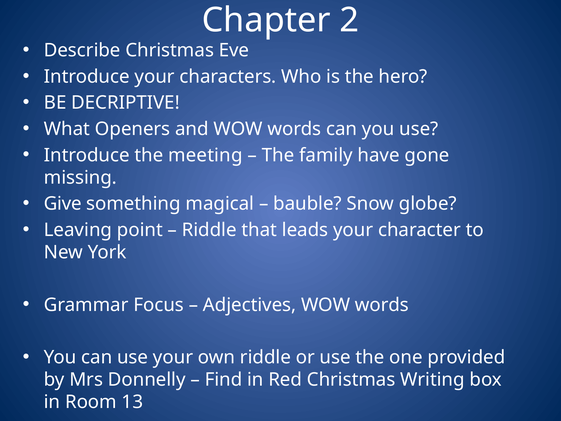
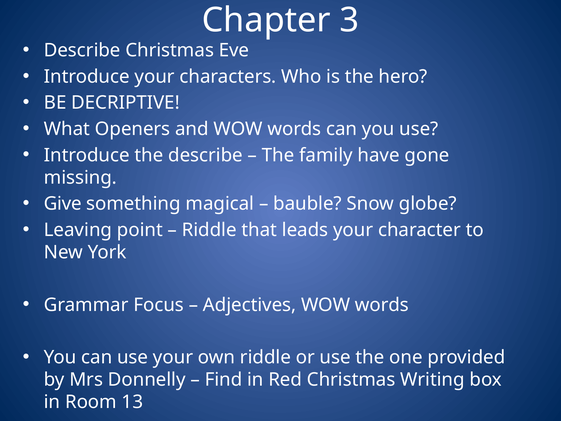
2: 2 -> 3 (349, 20)
the meeting: meeting -> describe (206, 155)
